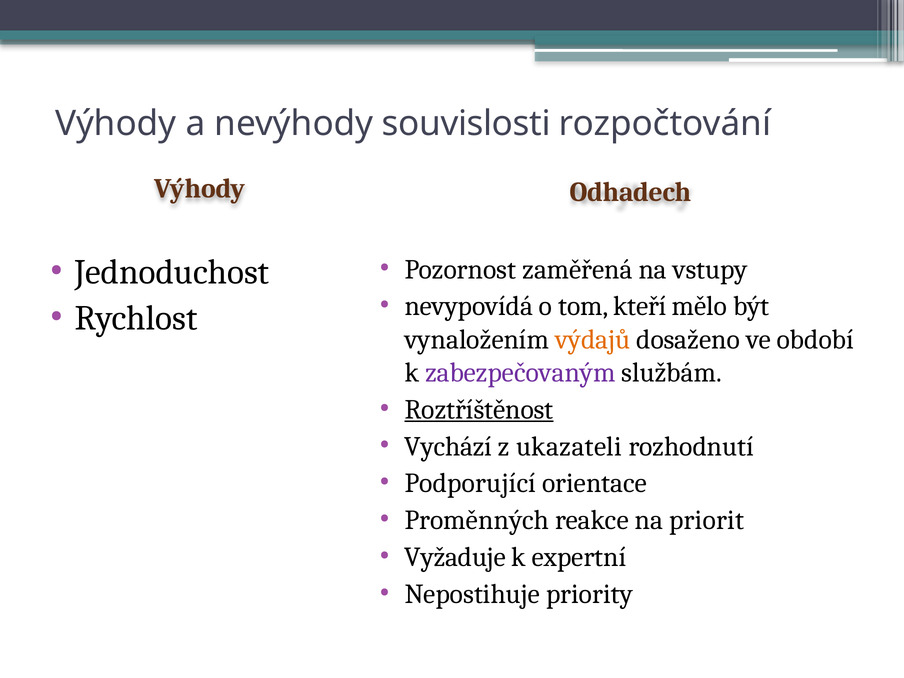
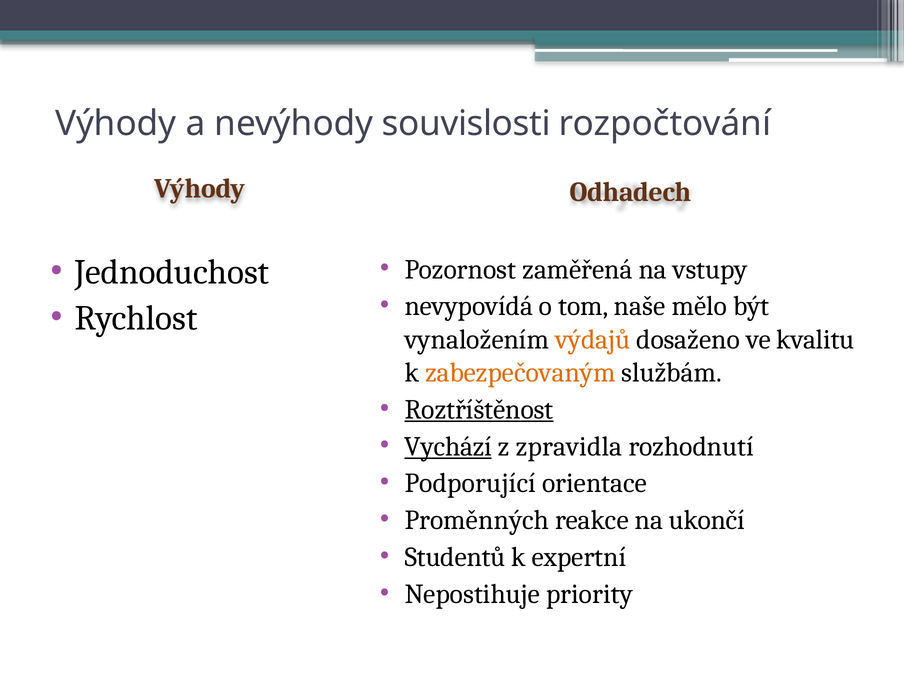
kteří: kteří -> naše (640, 306)
období: období -> kvalitu (815, 339)
zabezpečovaným colour: purple -> orange (520, 373)
Vychází underline: none -> present (448, 446)
ukazateli: ukazateli -> zpravidla (569, 446)
priorit: priorit -> ukončí (707, 520)
Vyžaduje: Vyžaduje -> Studentů (455, 557)
